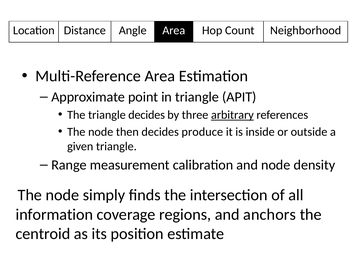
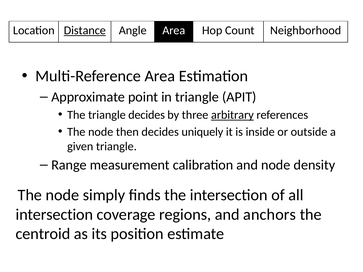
Distance underline: none -> present (85, 30)
produce: produce -> uniquely (202, 132)
information: information -> intersection (54, 215)
